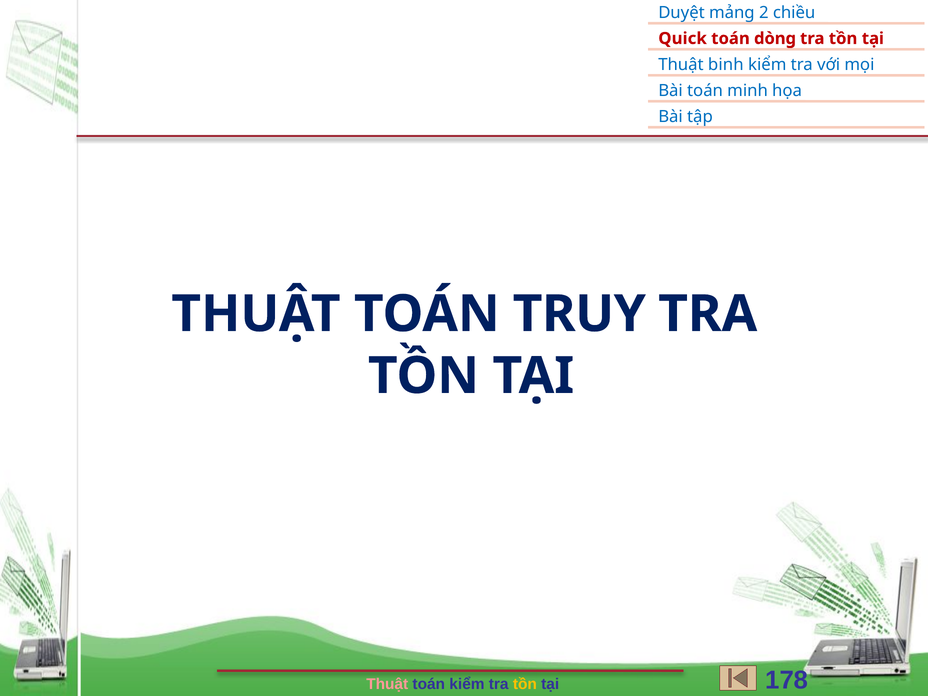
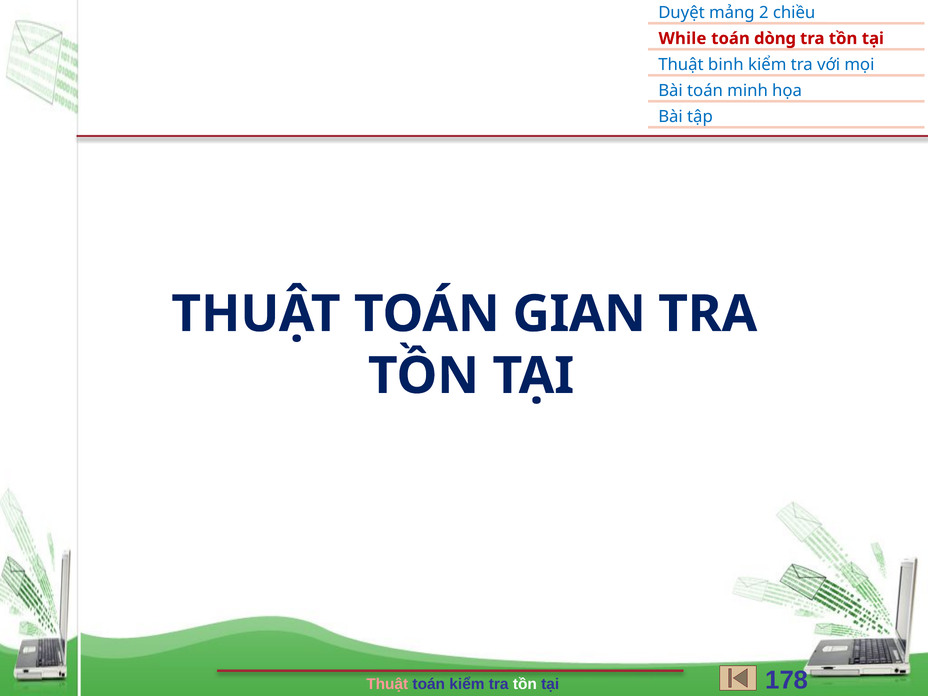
Quick: Quick -> While (683, 38)
TRUY: TRUY -> GIAN (579, 314)
tồn colour: yellow -> white (525, 684)
